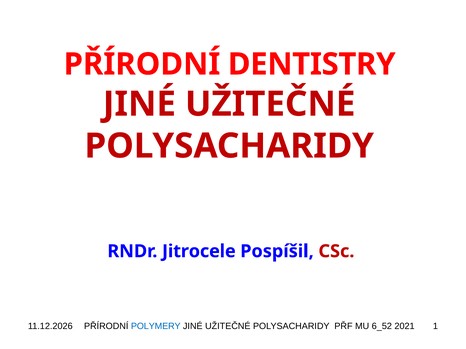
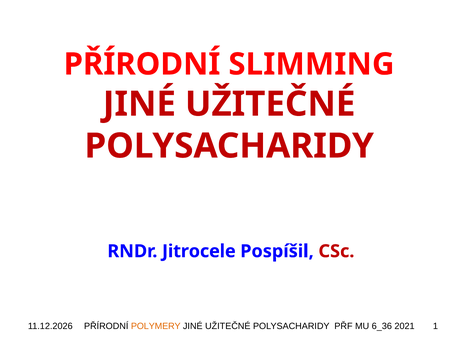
DENTISTRY: DENTISTRY -> SLIMMING (311, 64)
POLYMERY colour: blue -> orange (156, 327)
6_52: 6_52 -> 6_36 (382, 327)
